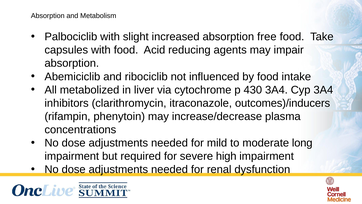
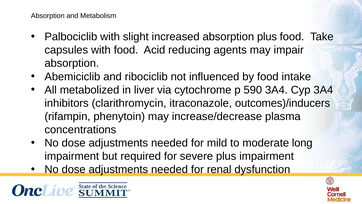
absorption free: free -> plus (267, 37)
430: 430 -> 590 (253, 90)
severe high: high -> plus (226, 156)
